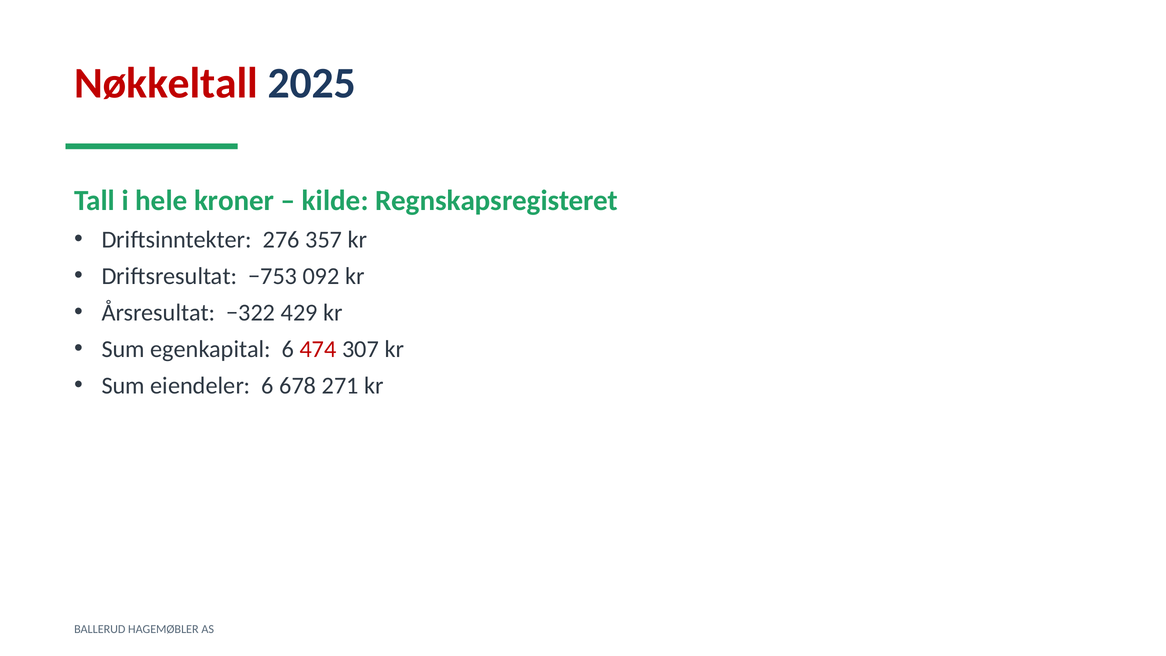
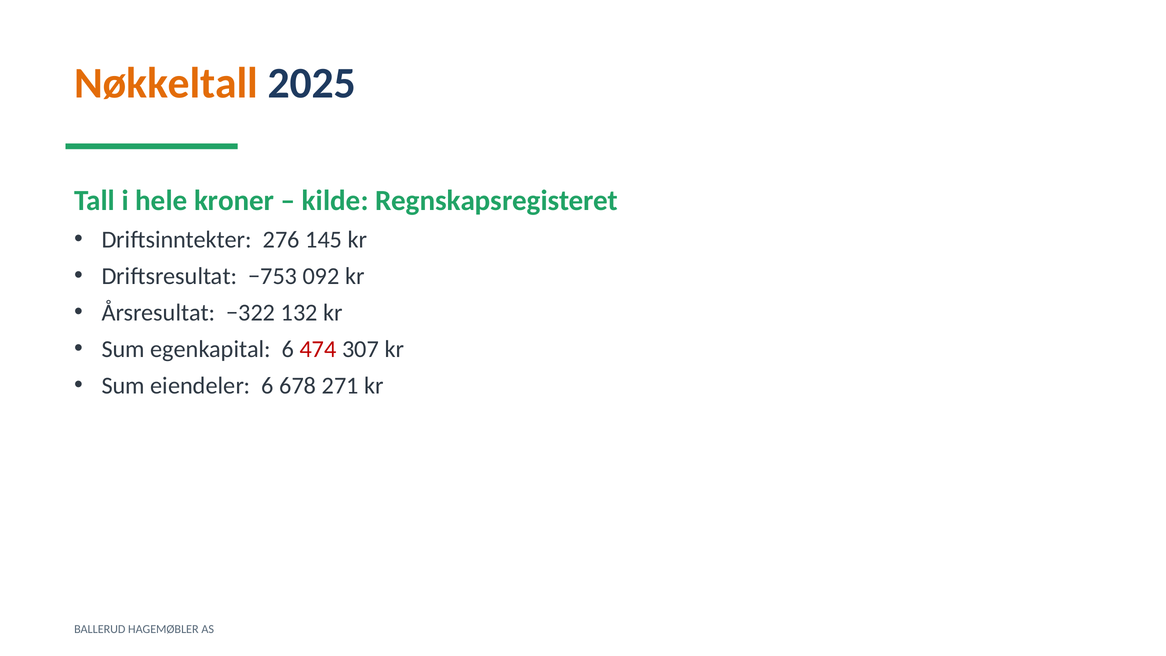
Nøkkeltall colour: red -> orange (166, 83)
357: 357 -> 145 (324, 240)
429: 429 -> 132 (299, 313)
